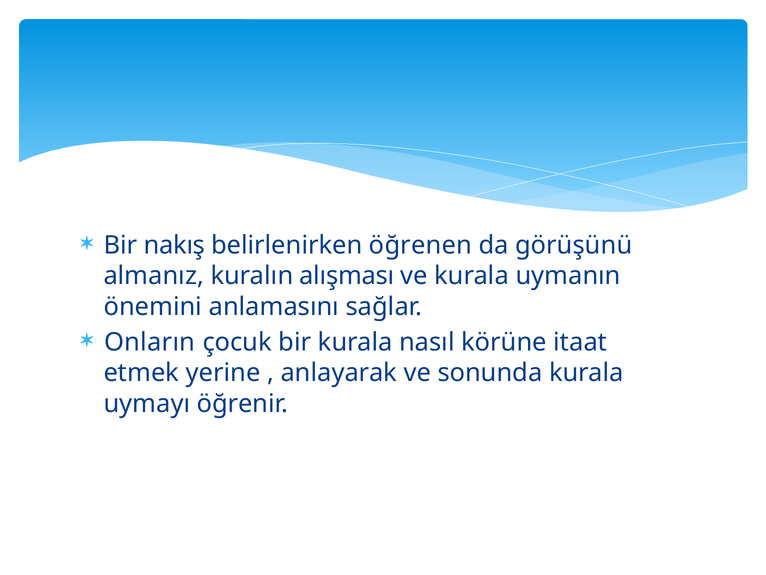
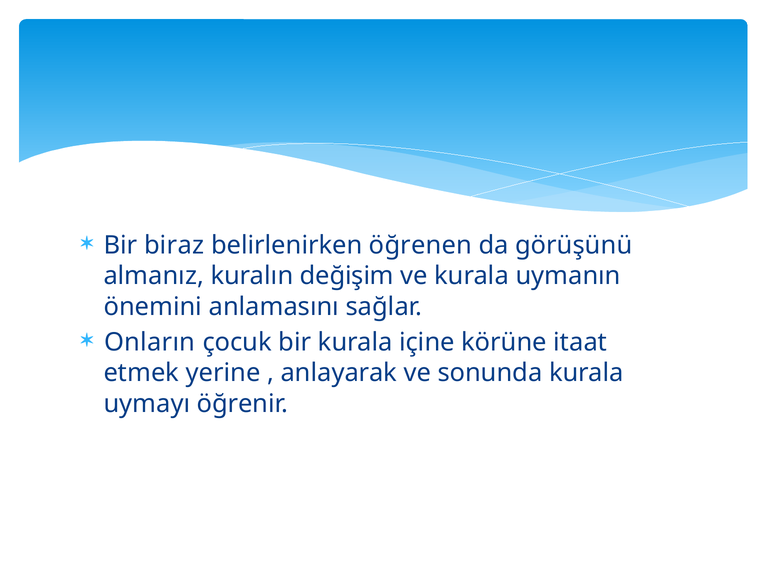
nakış: nakış -> biraz (174, 245)
alışması: alışması -> değişim (347, 276)
nasıl: nasıl -> içine (427, 342)
